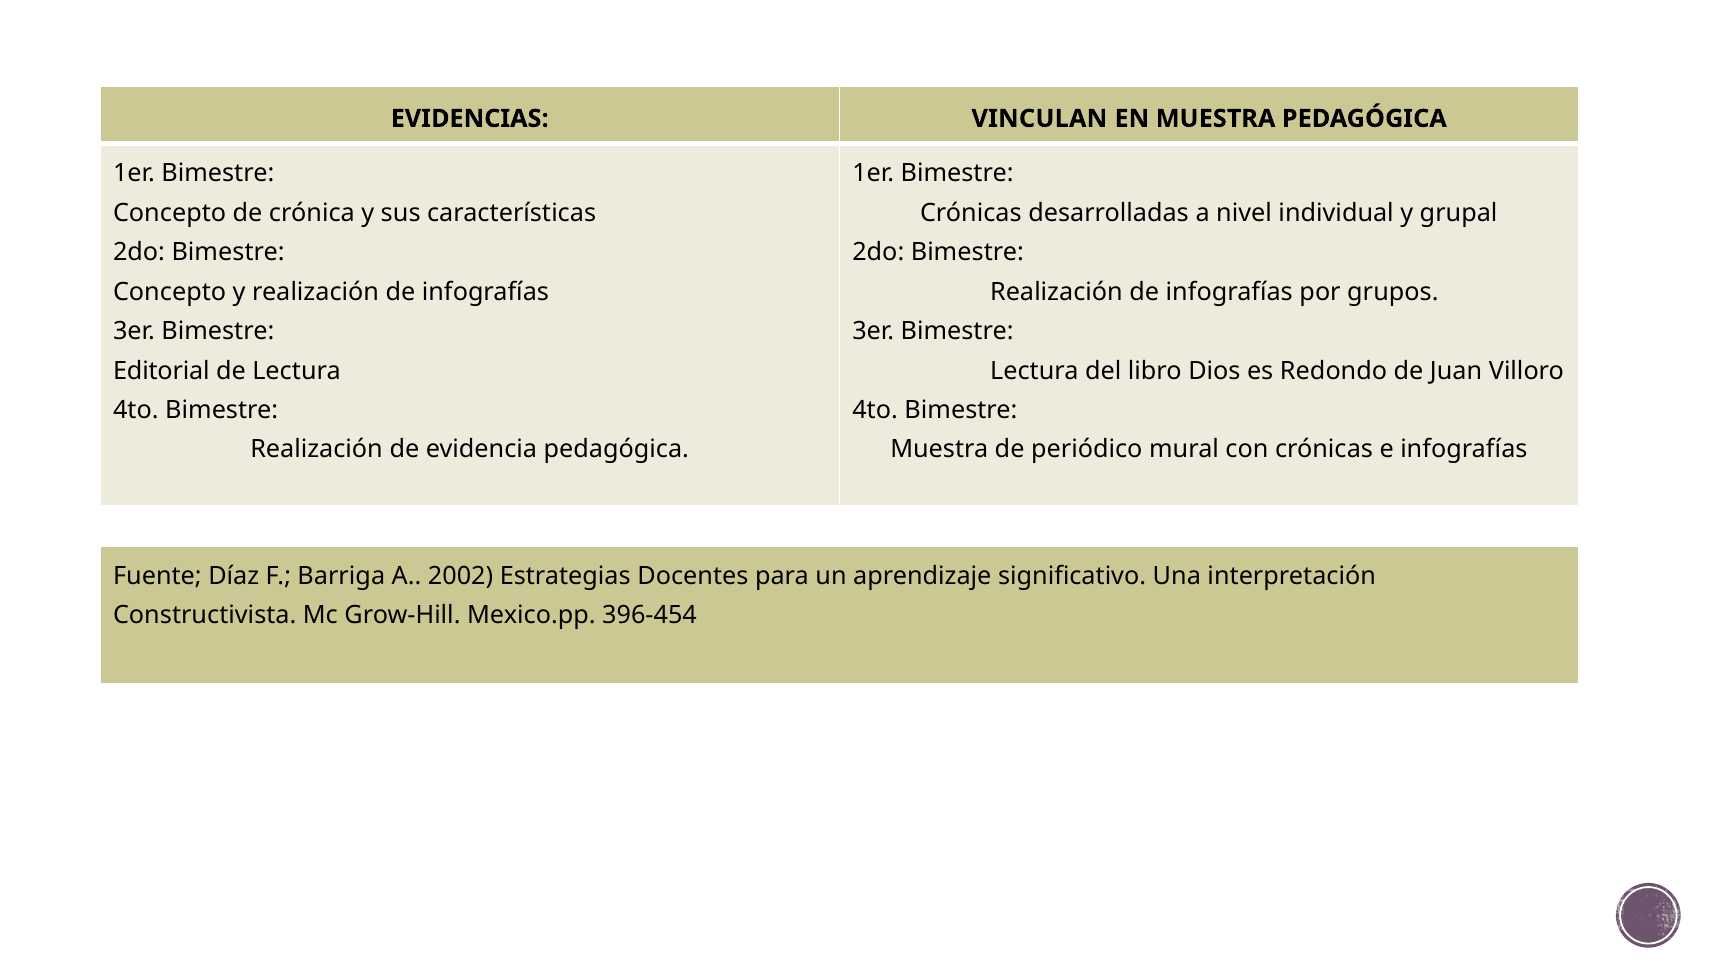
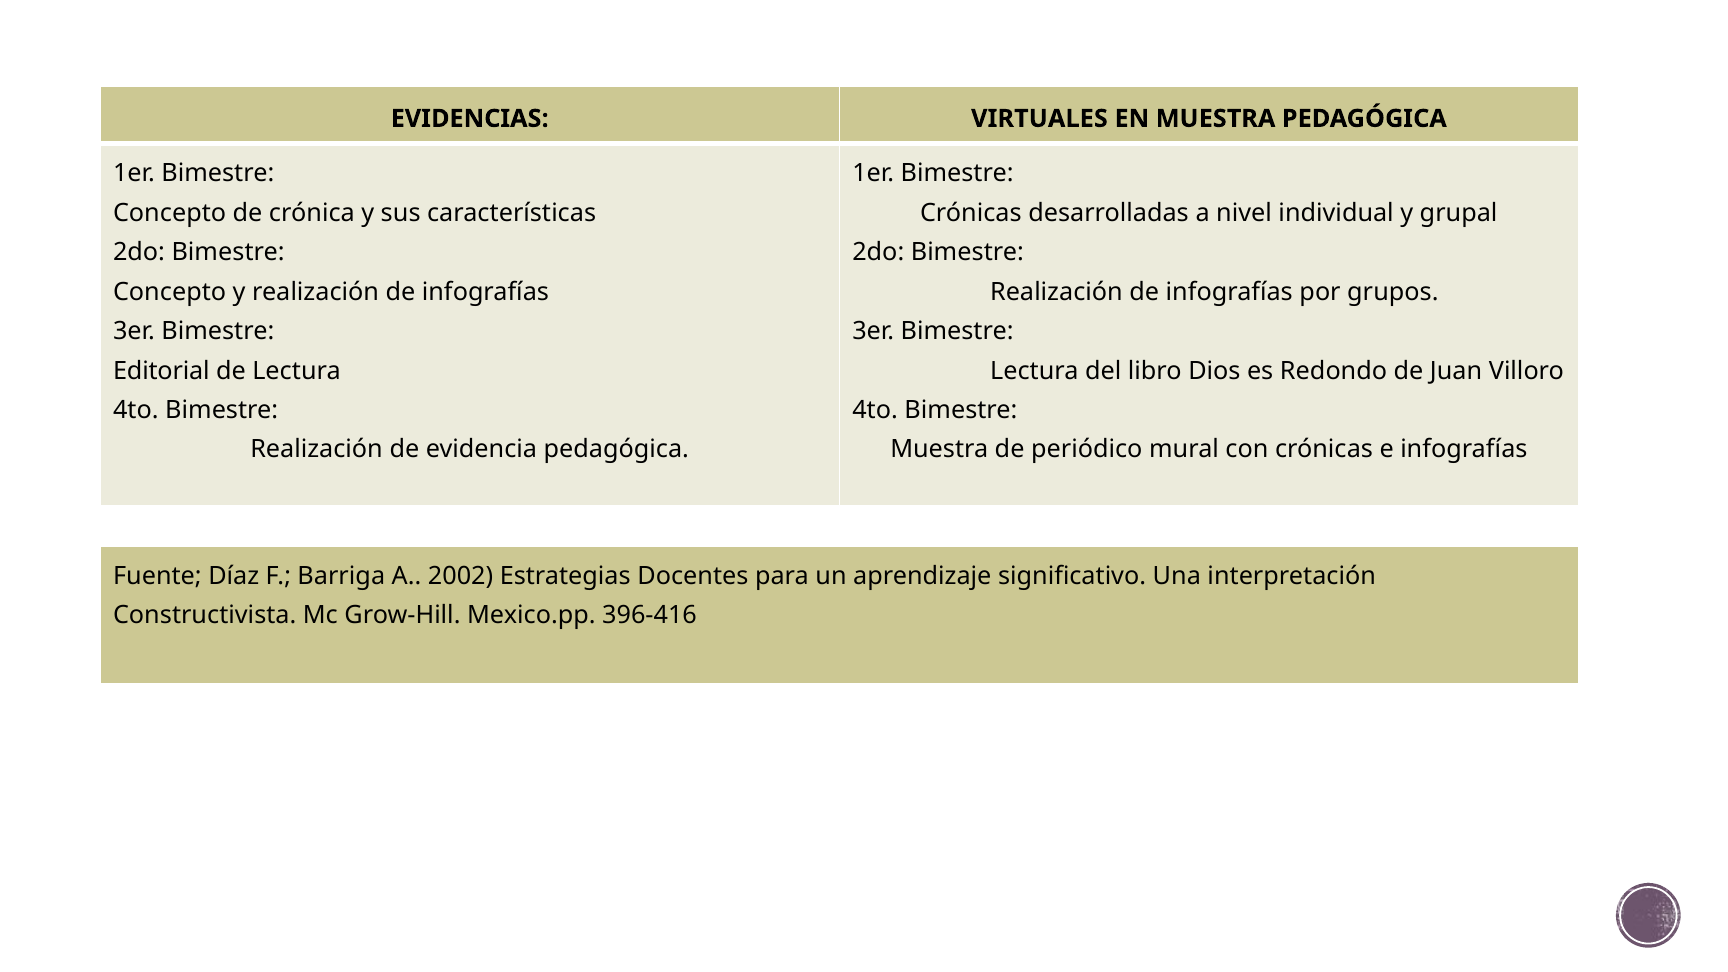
VINCULAN: VINCULAN -> VIRTUALES (1039, 119)
396-454: 396-454 -> 396-416 (650, 615)
